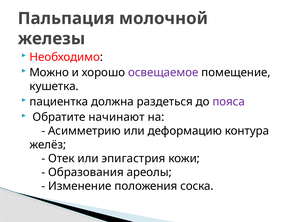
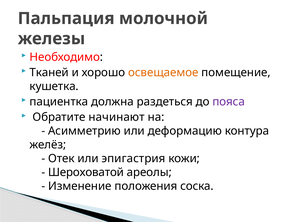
Можно: Можно -> Тканей (49, 73)
освещаемое colour: purple -> orange (163, 73)
Образования: Образования -> Шероховатой (86, 172)
